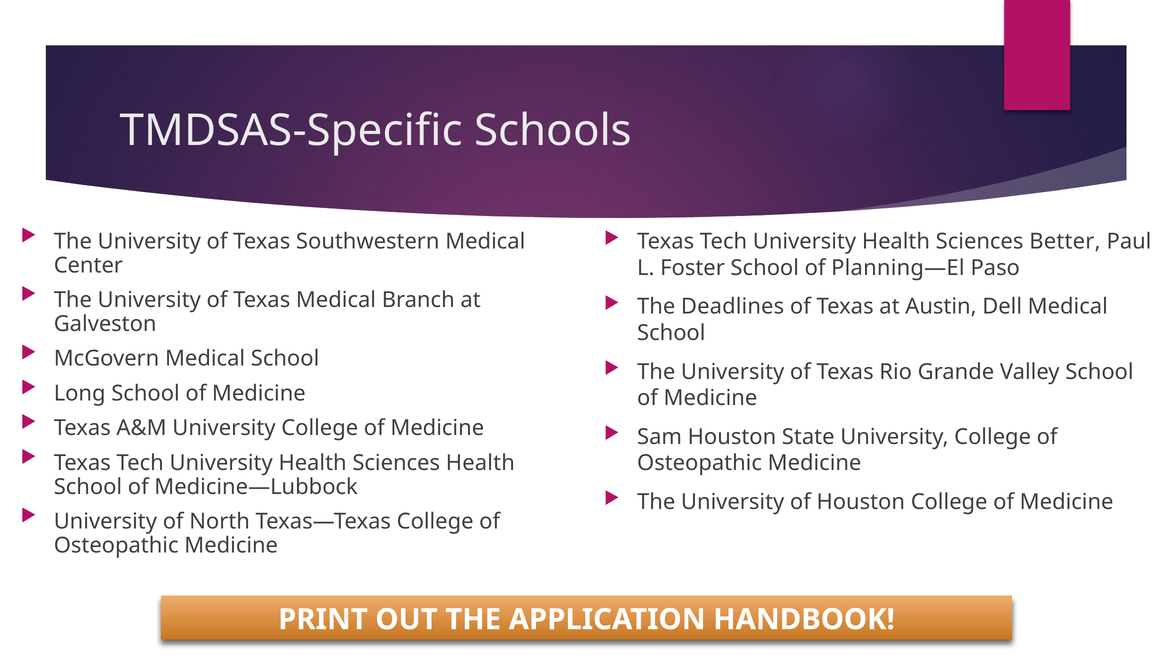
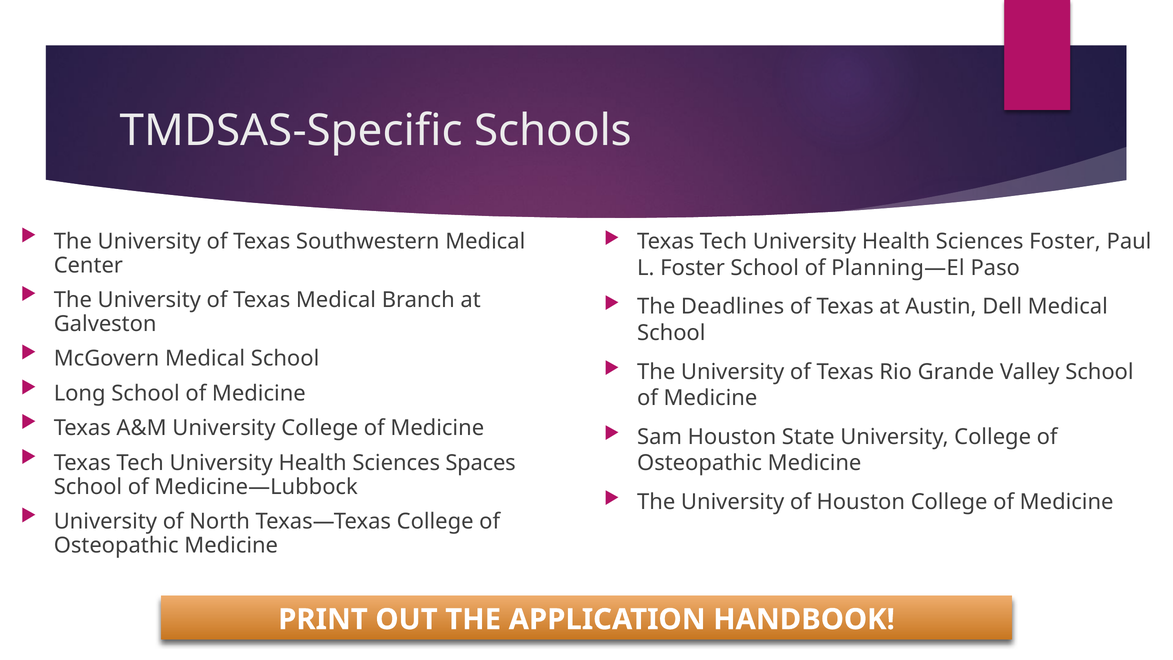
Sciences Better: Better -> Foster (1065, 242)
Sciences Health: Health -> Spaces (481, 463)
